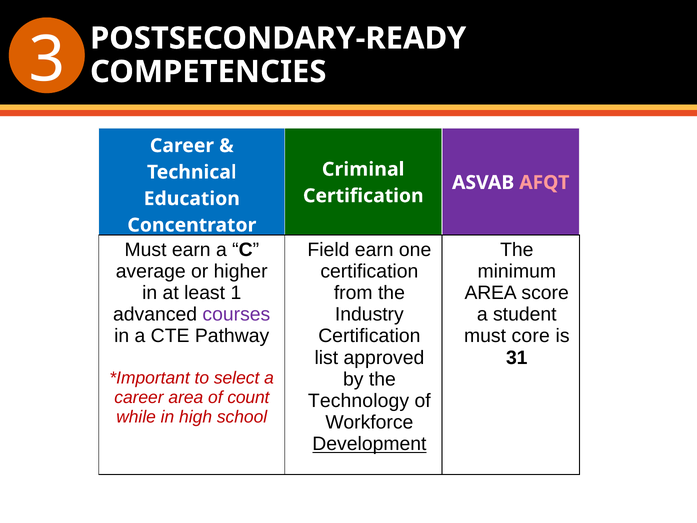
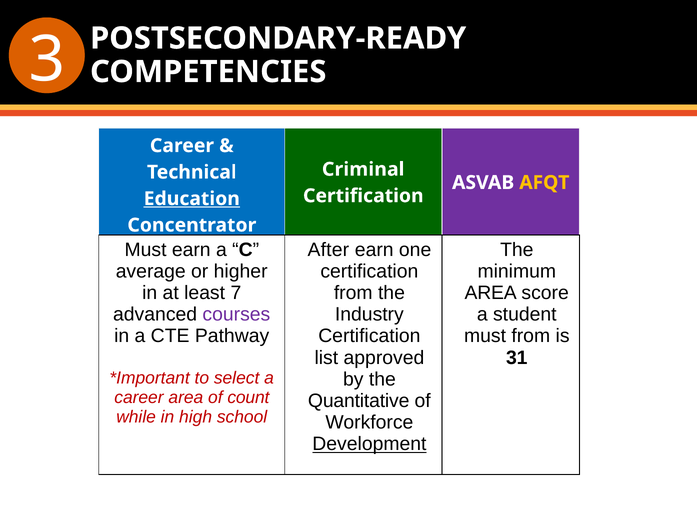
AFQT colour: pink -> yellow (544, 182)
Education underline: none -> present (192, 199)
Field: Field -> After (328, 249)
1: 1 -> 7 (236, 293)
must core: core -> from (531, 336)
Technology: Technology -> Quantitative (359, 401)
